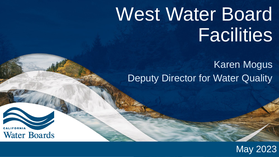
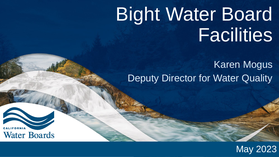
West: West -> Bight (138, 14)
